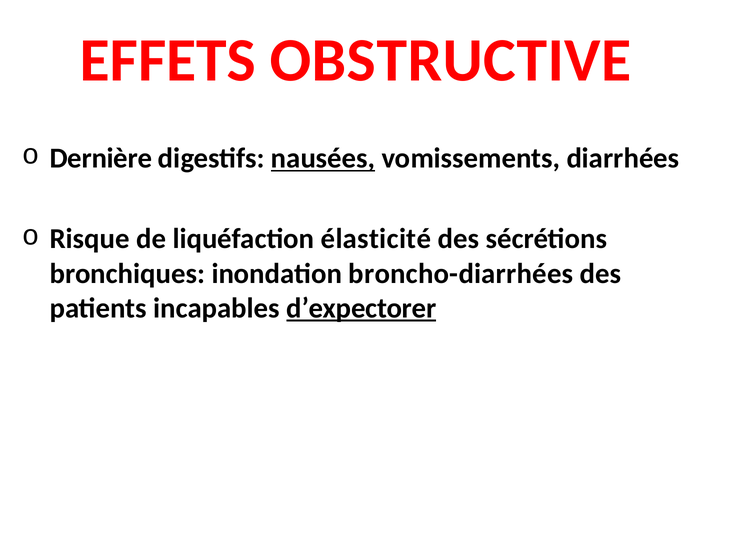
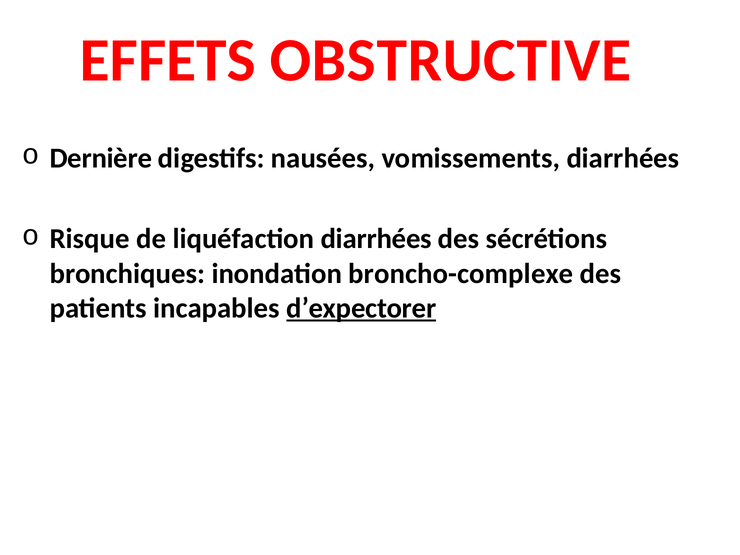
nausées underline: present -> none (323, 158)
liquéfaction élasticité: élasticité -> diarrhées (376, 239)
broncho-diarrhées: broncho-diarrhées -> broncho-complexe (461, 274)
